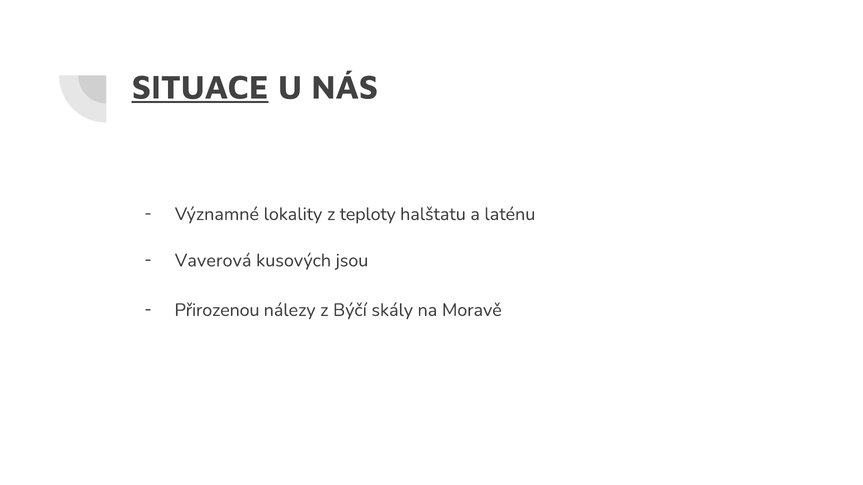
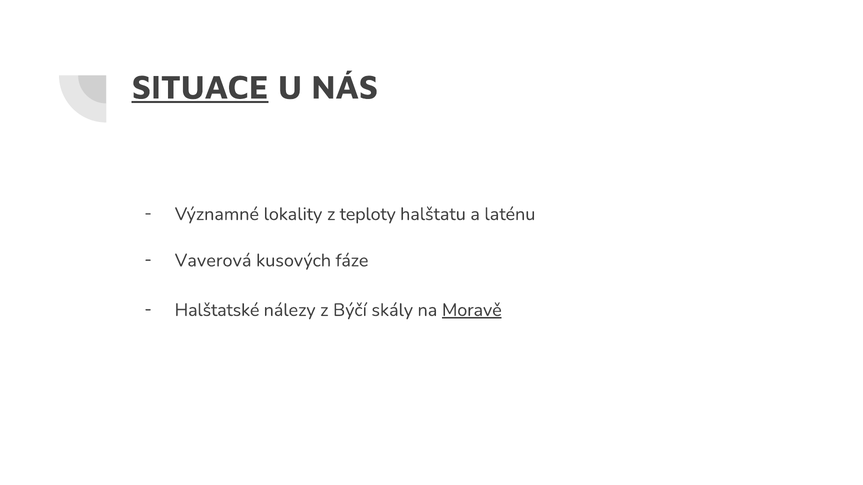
jsou: jsou -> fáze (352, 261)
Přirozenou: Přirozenou -> Halštatské (217, 310)
Moravě underline: none -> present (472, 310)
